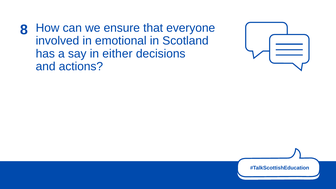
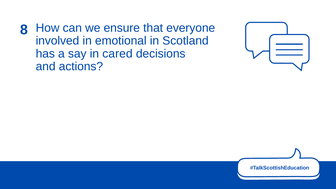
either: either -> cared (117, 54)
